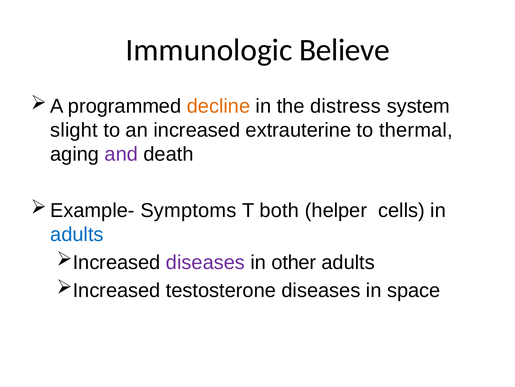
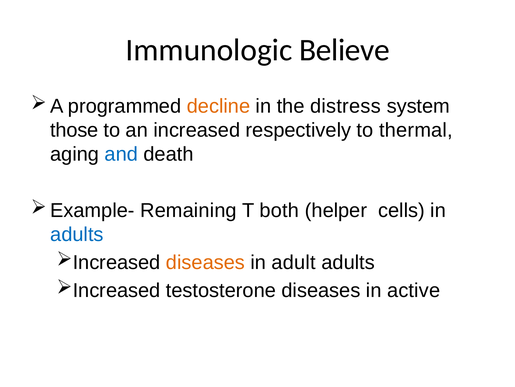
slight: slight -> those (74, 130)
extrauterine: extrauterine -> respectively (298, 130)
and colour: purple -> blue (121, 154)
Symptoms: Symptoms -> Remaining (188, 210)
diseases colour: purple -> orange (205, 262)
other: other -> adult (294, 262)
space: space -> active (414, 290)
